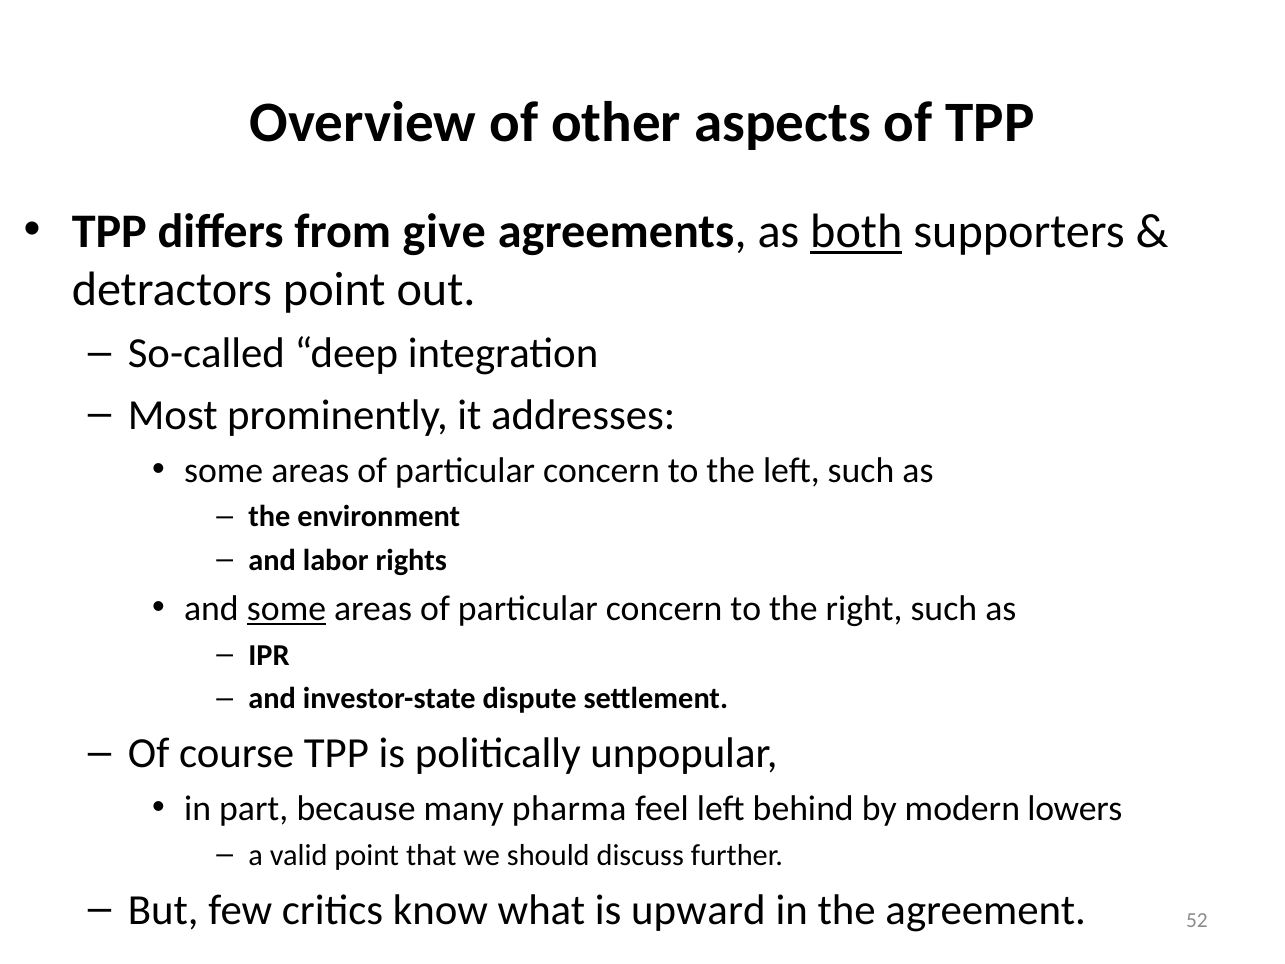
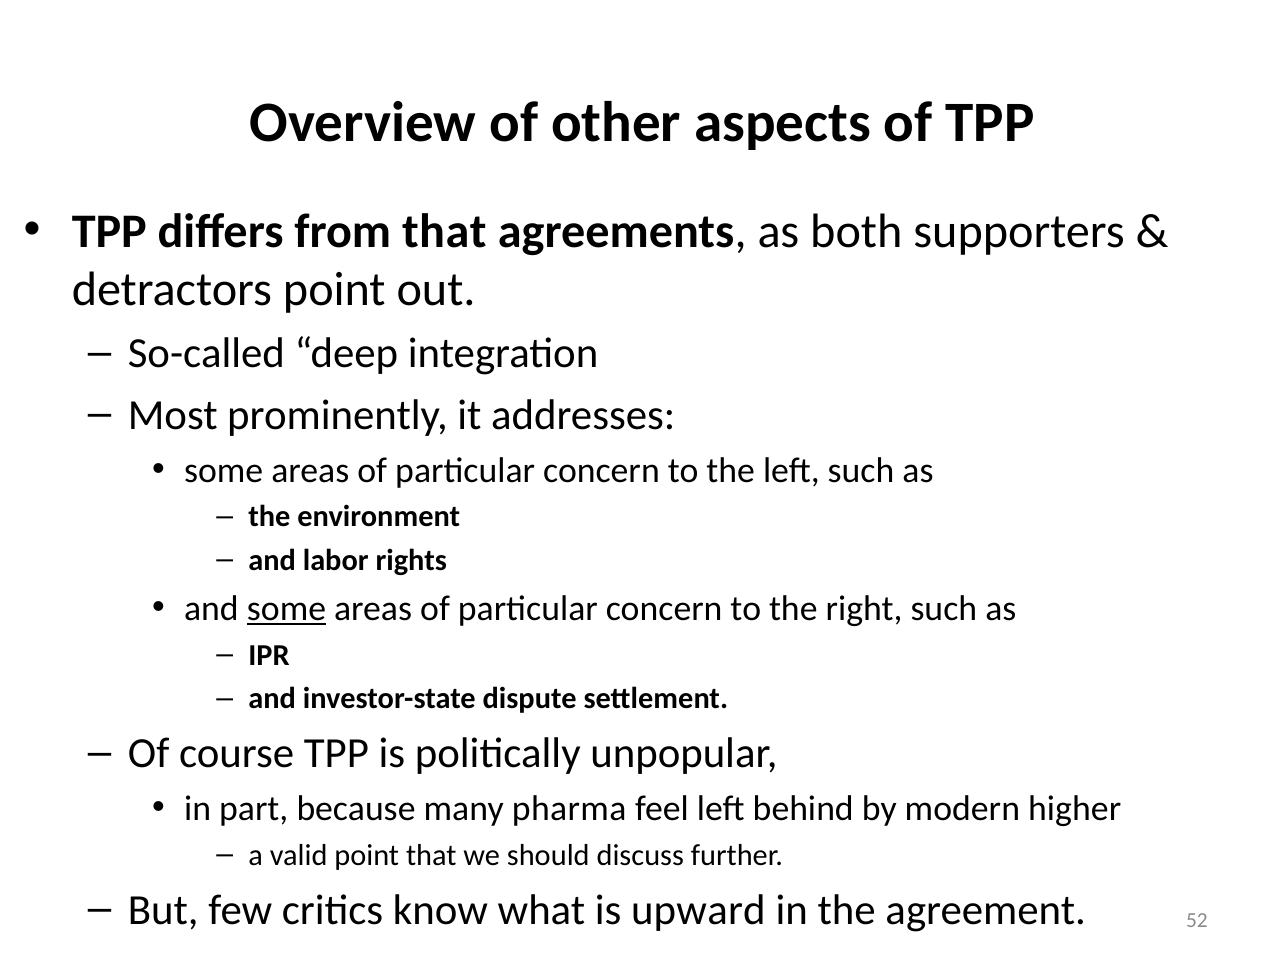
from give: give -> that (444, 231)
both underline: present -> none (856, 231)
lowers: lowers -> higher (1075, 809)
